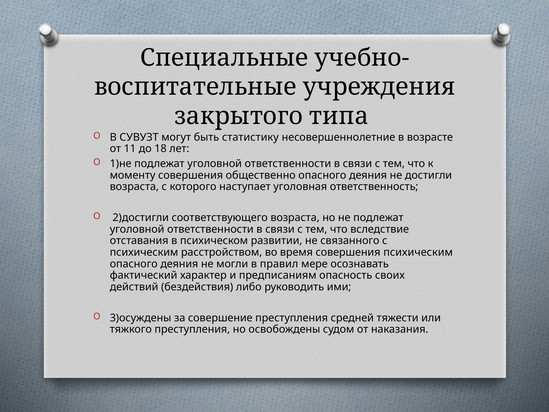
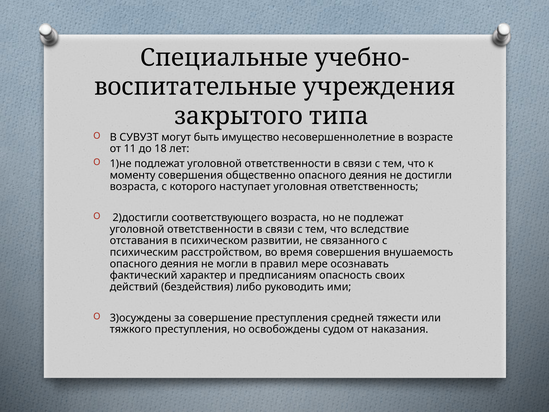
статистику: статистику -> имущество (250, 137)
совершения психическим: психическим -> внушаемость (418, 252)
